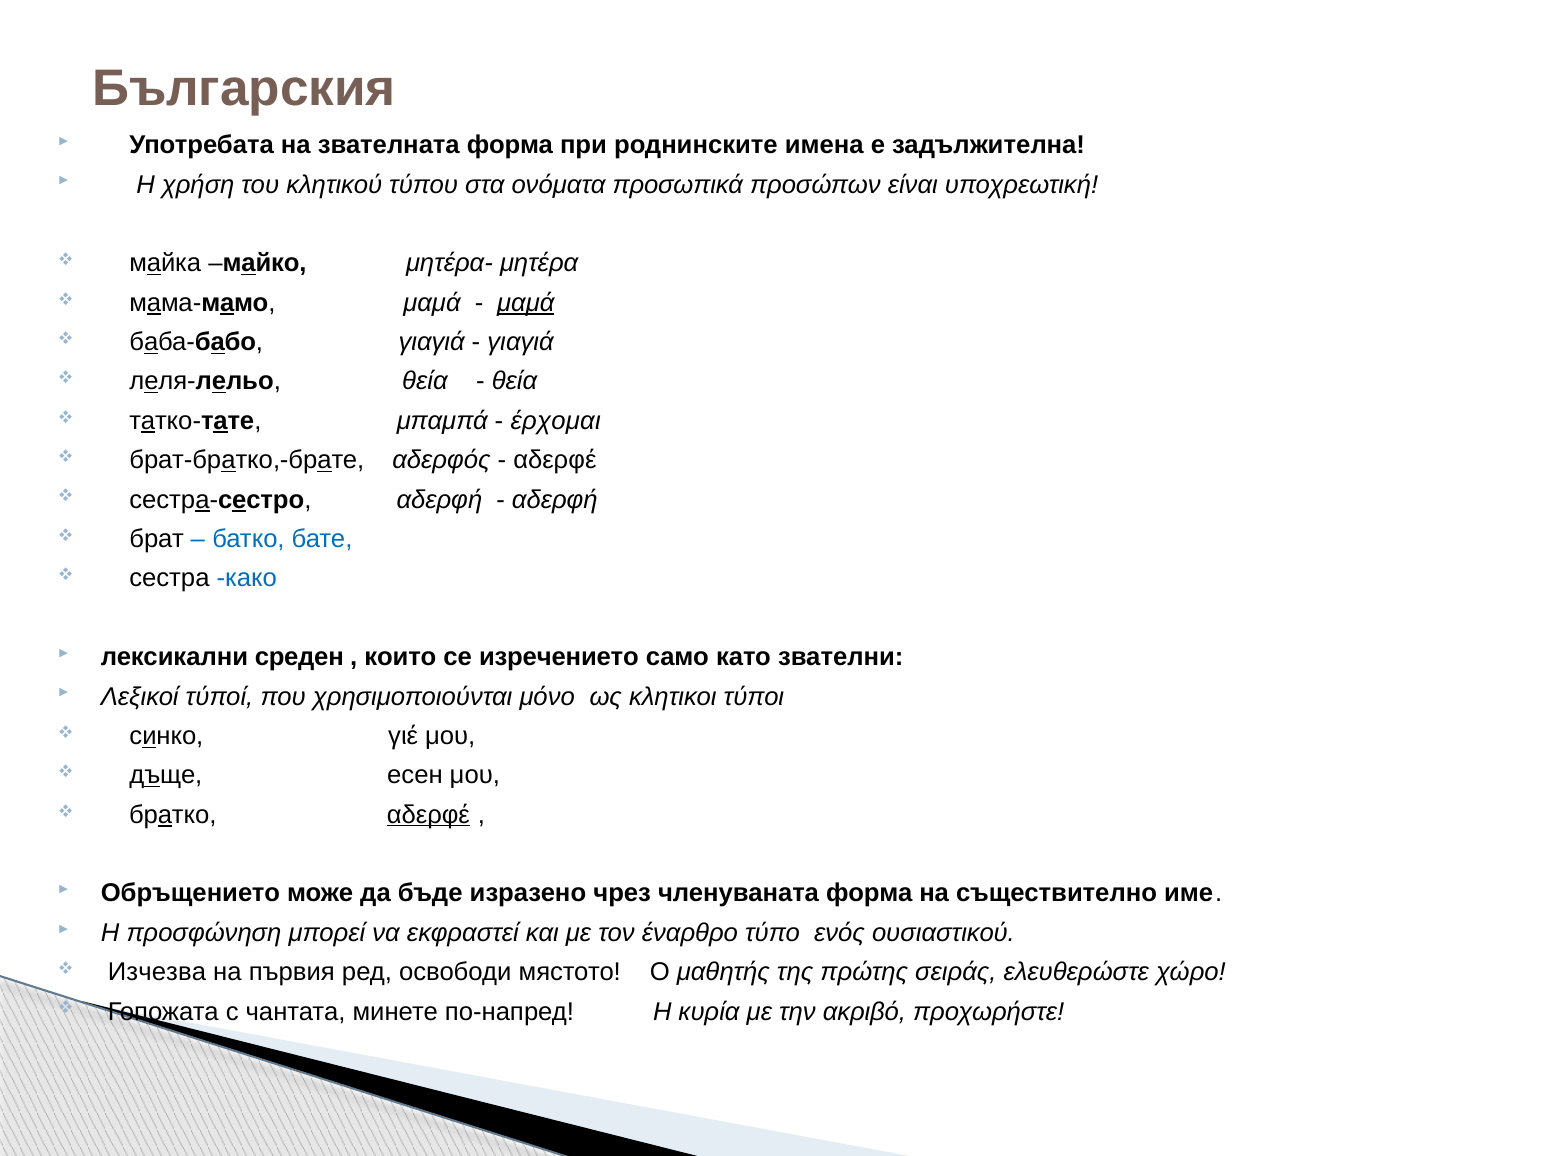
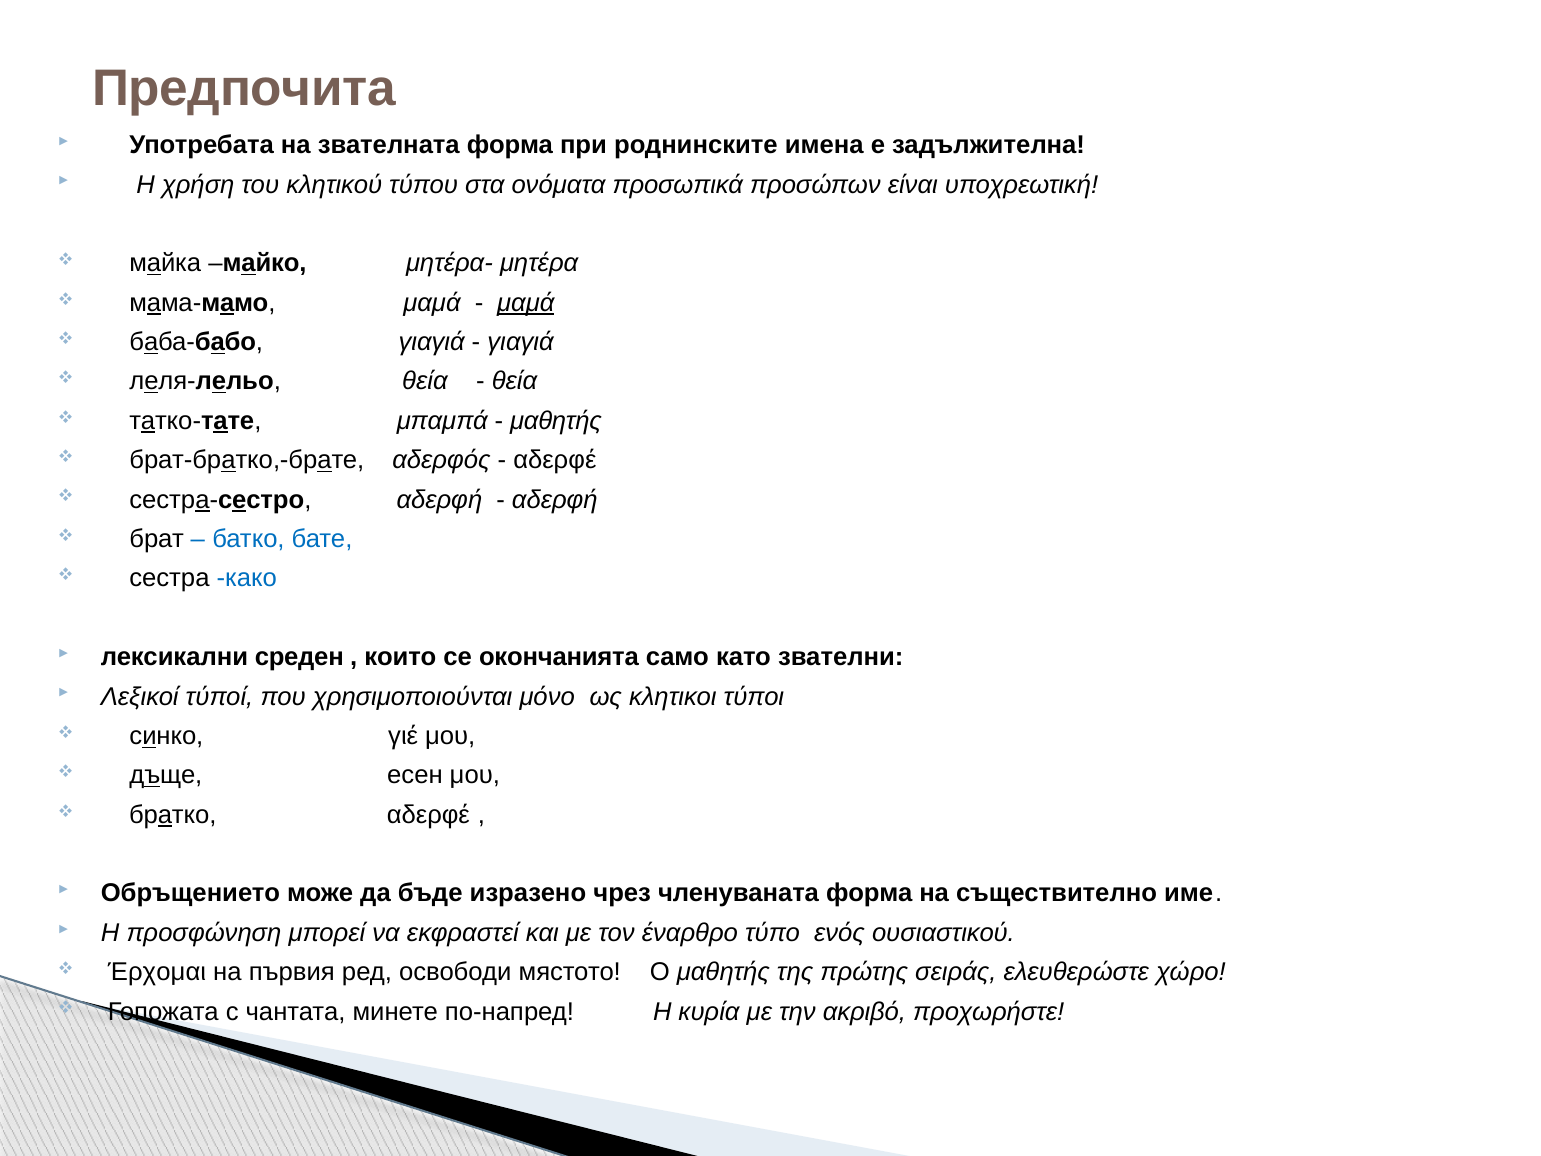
Българския: Българския -> Предпочита (244, 88)
έρχομαι: έρχομαι -> μαθητής (556, 421)
изречението: изречението -> окончанията (559, 657)
αδερφέ underline: present -> none (428, 815)
Изчезва: Изчезва -> Έρχομαι (157, 972)
